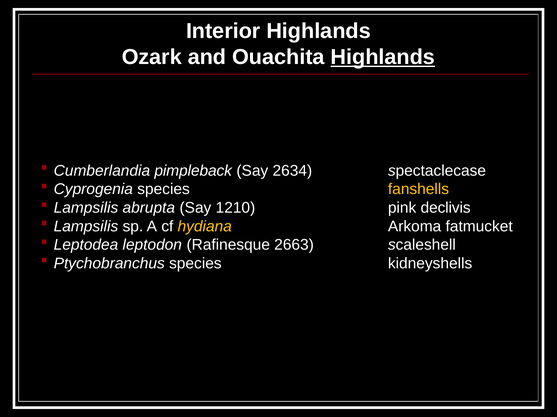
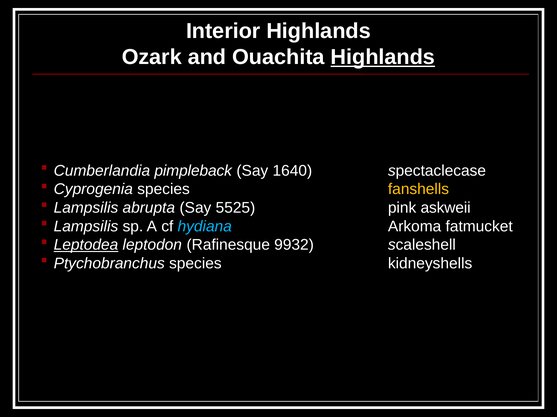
2634: 2634 -> 1640 (292, 171)
1210: 1210 -> 5525 (235, 208)
declivis: declivis -> askweii (446, 208)
hydiana colour: yellow -> light blue (205, 227)
Leptodea underline: none -> present (86, 245)
2663: 2663 -> 9932 (294, 245)
